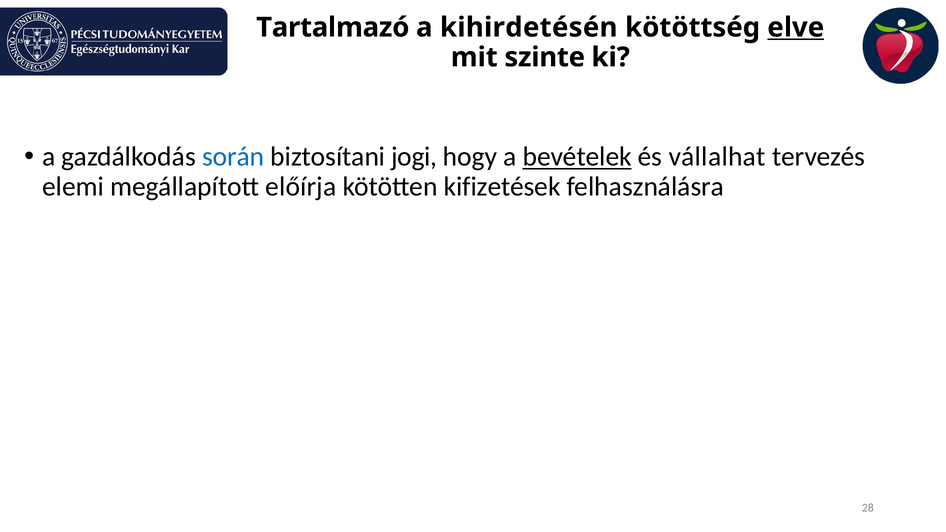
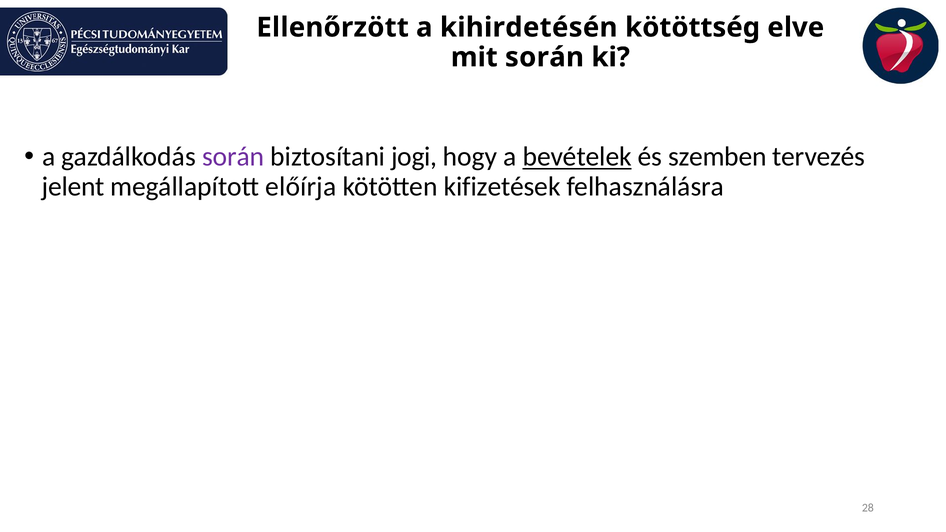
Tartalmazó: Tartalmazó -> Ellenőrzött (333, 27)
elve underline: present -> none (796, 27)
mit szinte: szinte -> során (544, 57)
során colour: blue -> purple (233, 157)
vállalhat: vállalhat -> szemben (717, 157)
elemi: elemi -> jelent (73, 187)
